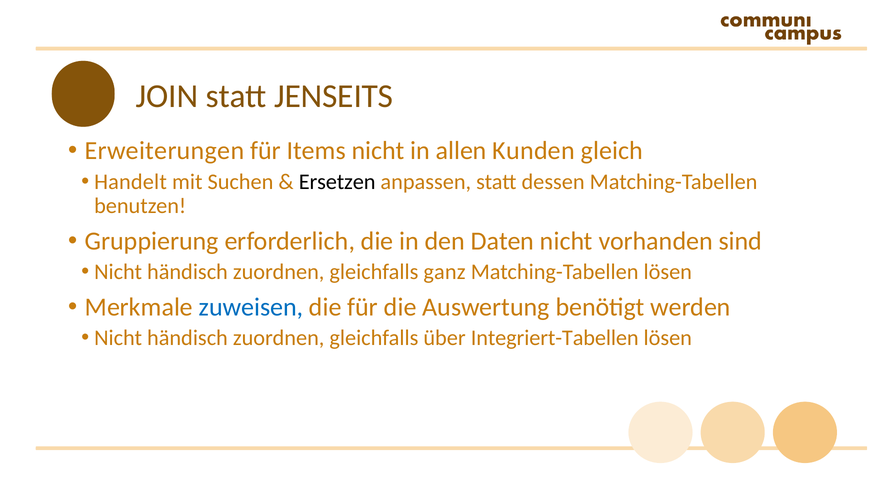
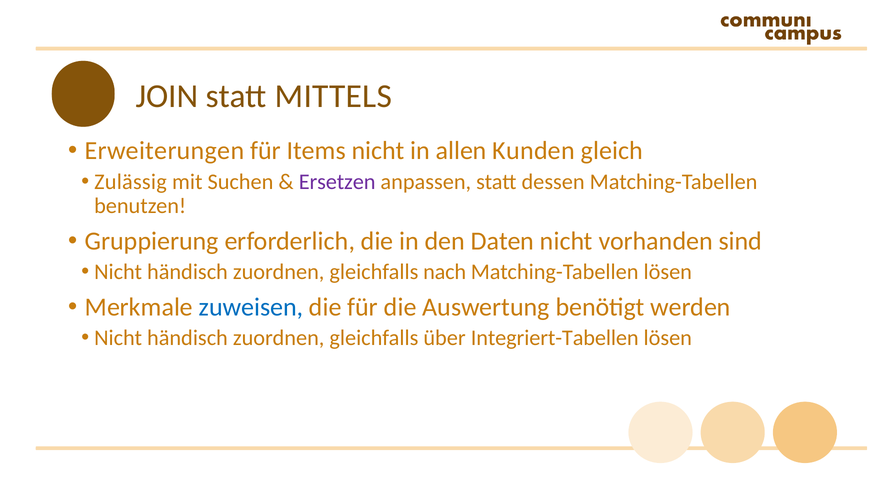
JENSEITS: JENSEITS -> MITTELS (333, 96)
Handelt: Handelt -> Zulässig (130, 182)
Ersetzen colour: black -> purple (337, 182)
ganz: ganz -> nach (445, 272)
